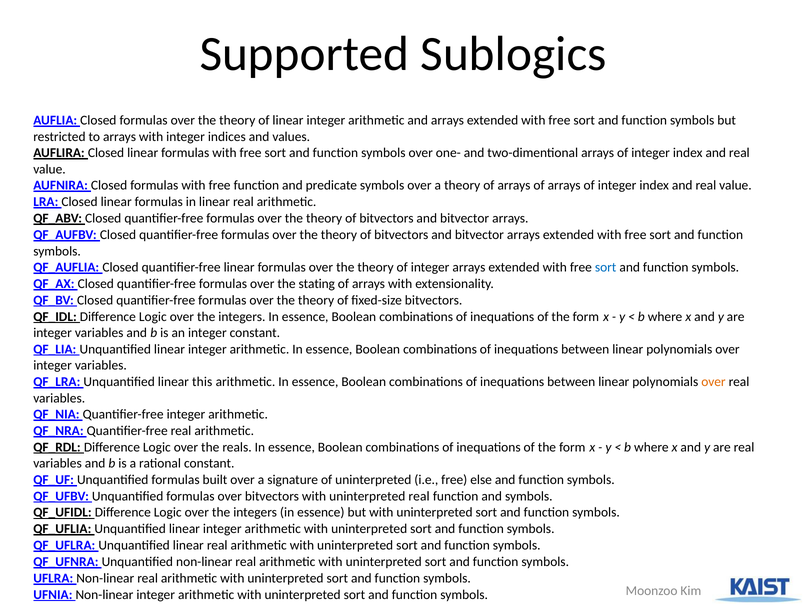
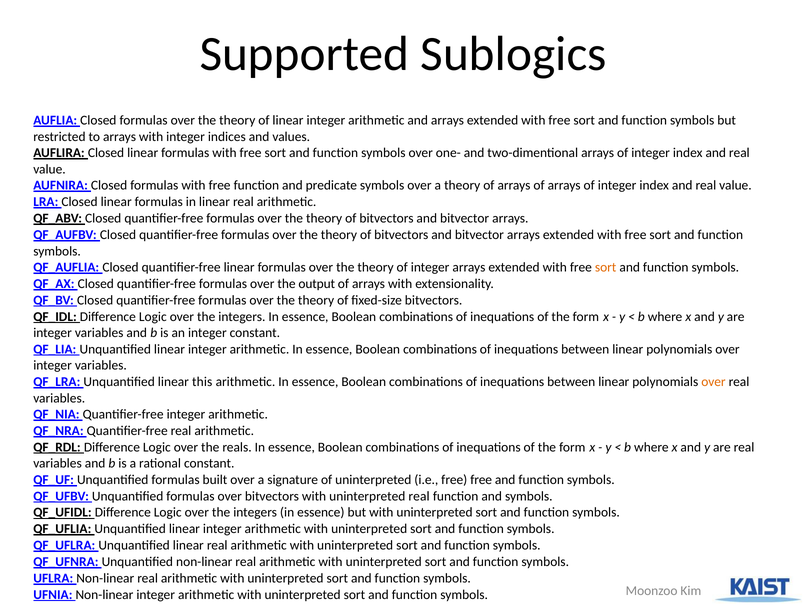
sort colour: blue -> orange (606, 267)
stating: stating -> output (317, 283)
free else: else -> free (481, 479)
